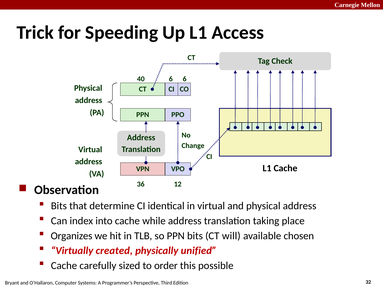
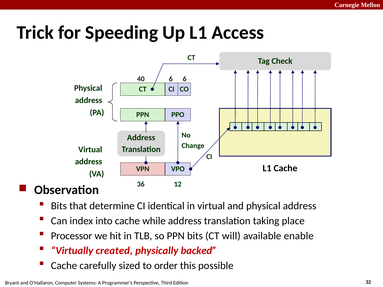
Organizes: Organizes -> Processor (72, 236)
chosen: chosen -> enable (299, 236)
unified: unified -> backed (199, 251)
